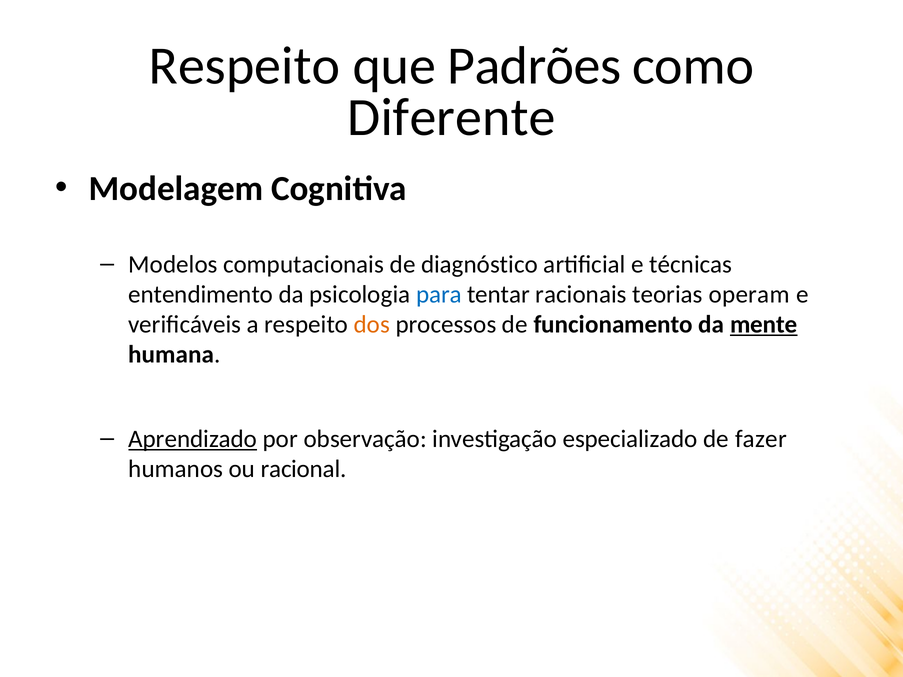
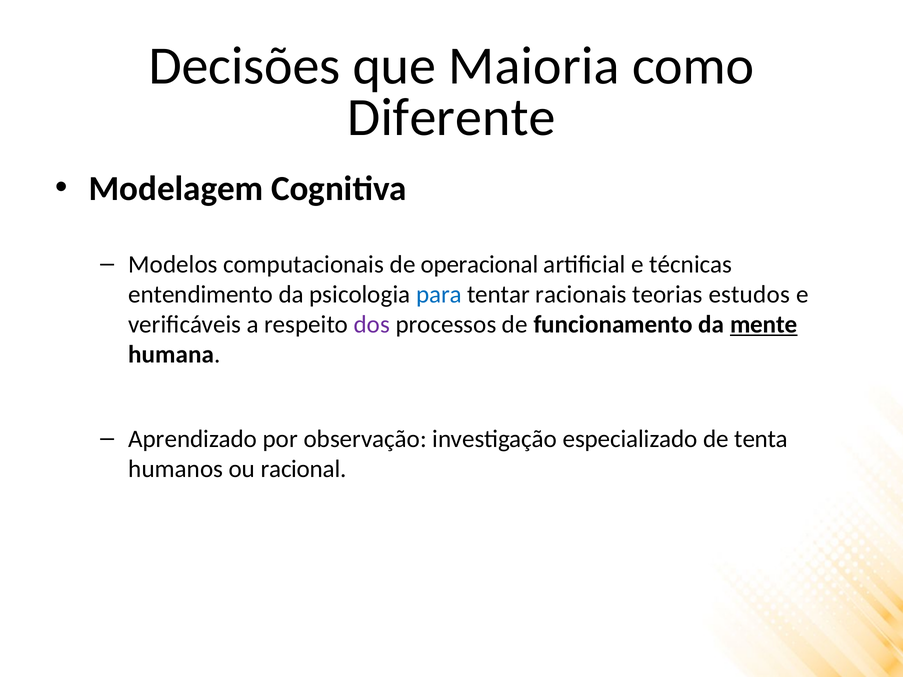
Respeito: Respeito -> Decisões (245, 66)
Padrões: Padrões -> Maioria (534, 66)
diagnóstico: diagnóstico -> operacional (480, 264)
operam: operam -> estudos (749, 295)
dos colour: orange -> purple (372, 325)
Aprendizado underline: present -> none (193, 439)
fazer: fazer -> tenta (761, 439)
